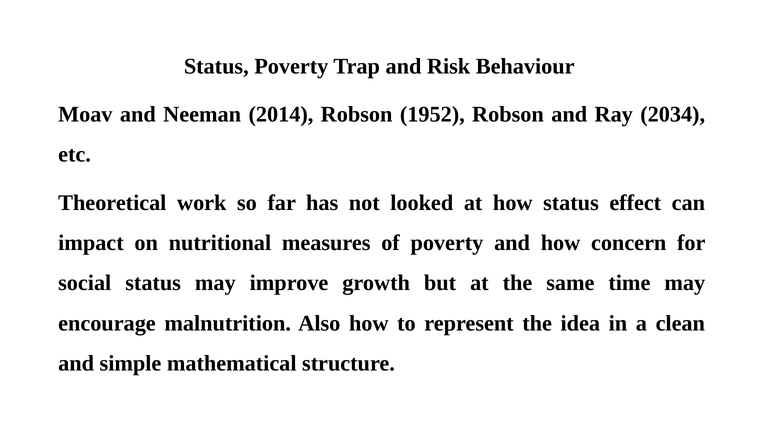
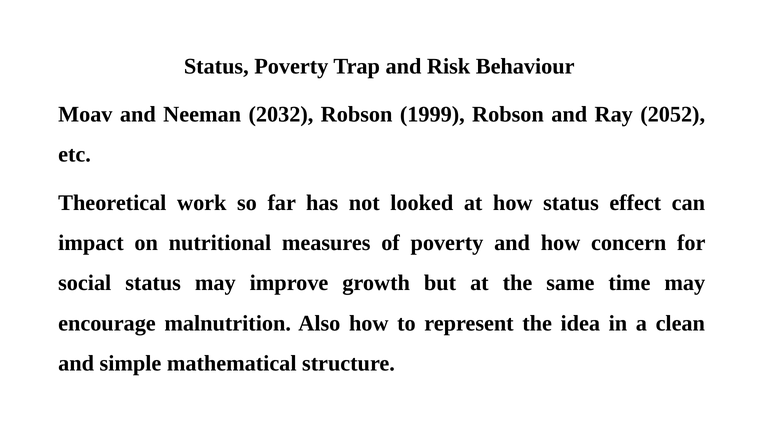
2014: 2014 -> 2032 (281, 114)
1952: 1952 -> 1999 (432, 114)
2034: 2034 -> 2052 (673, 114)
